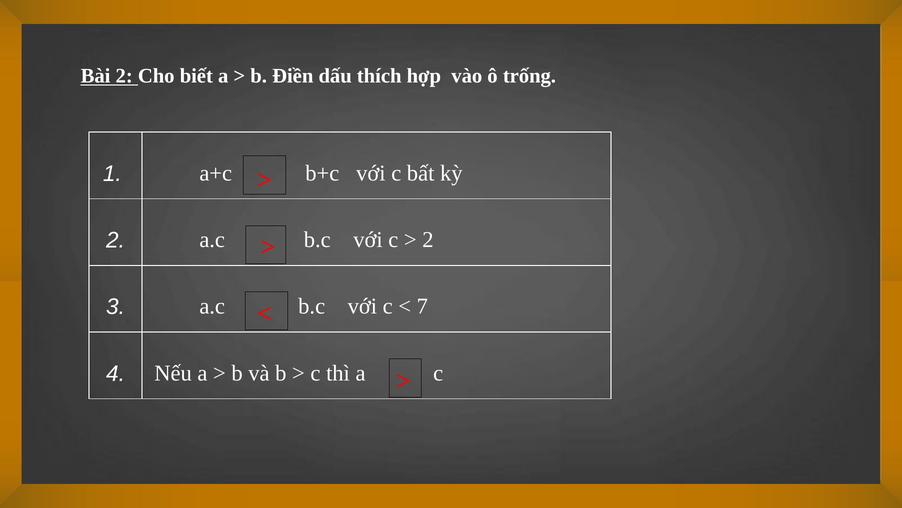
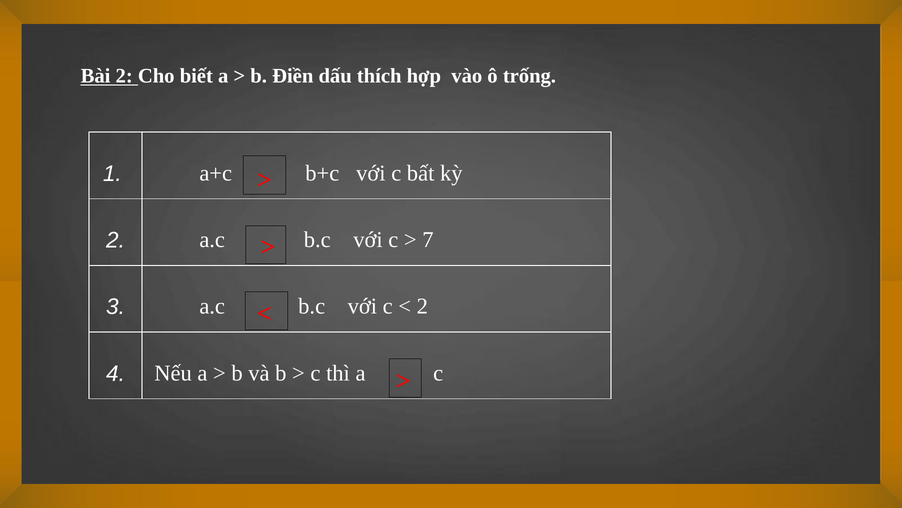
2: 2 -> 7 (428, 240)
7: 7 -> 2 (422, 306)
